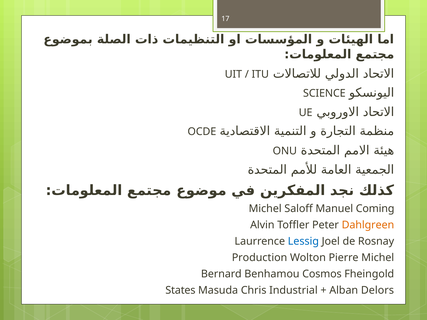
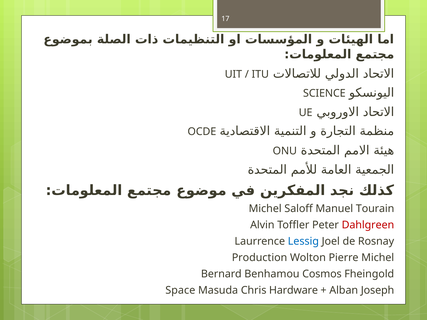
Coming: Coming -> Tourain (375, 209)
Dahlgreen colour: orange -> red (368, 225)
States: States -> Space (180, 291)
Industrial: Industrial -> Hardware (294, 291)
Delors: Delors -> Joseph (378, 291)
